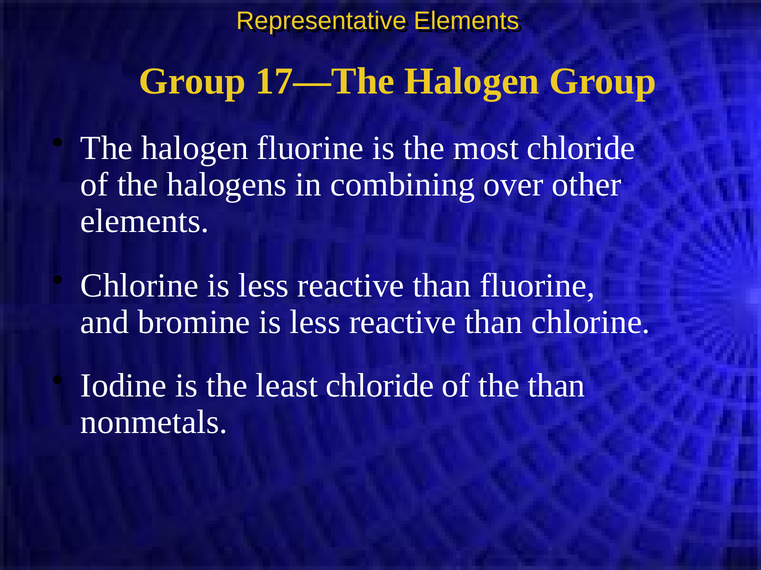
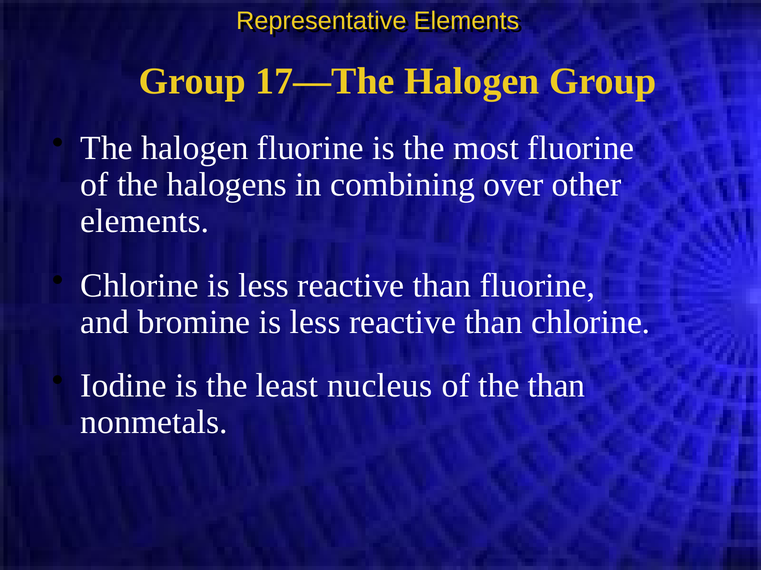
most chloride: chloride -> fluorine (581, 148)
least chloride: chloride -> nucleus (380, 386)
